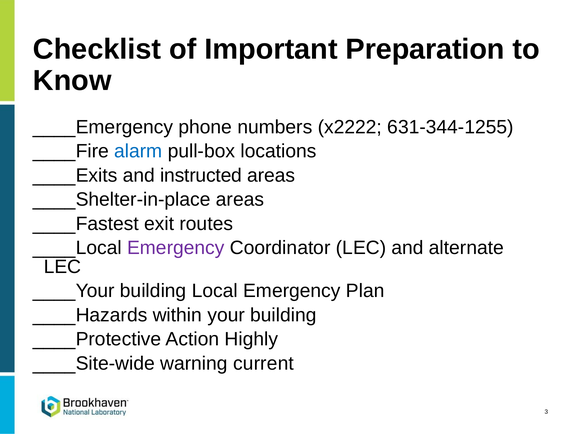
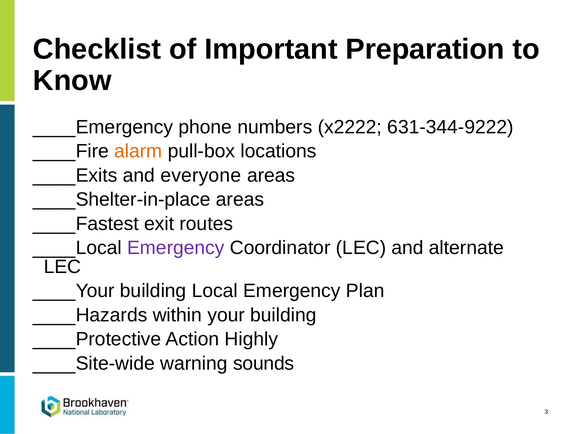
631-344-1255: 631-344-1255 -> 631-344-9222 (450, 127)
alarm colour: blue -> orange (138, 151)
instructed: instructed -> everyone (201, 175)
current: current -> sounds (264, 363)
